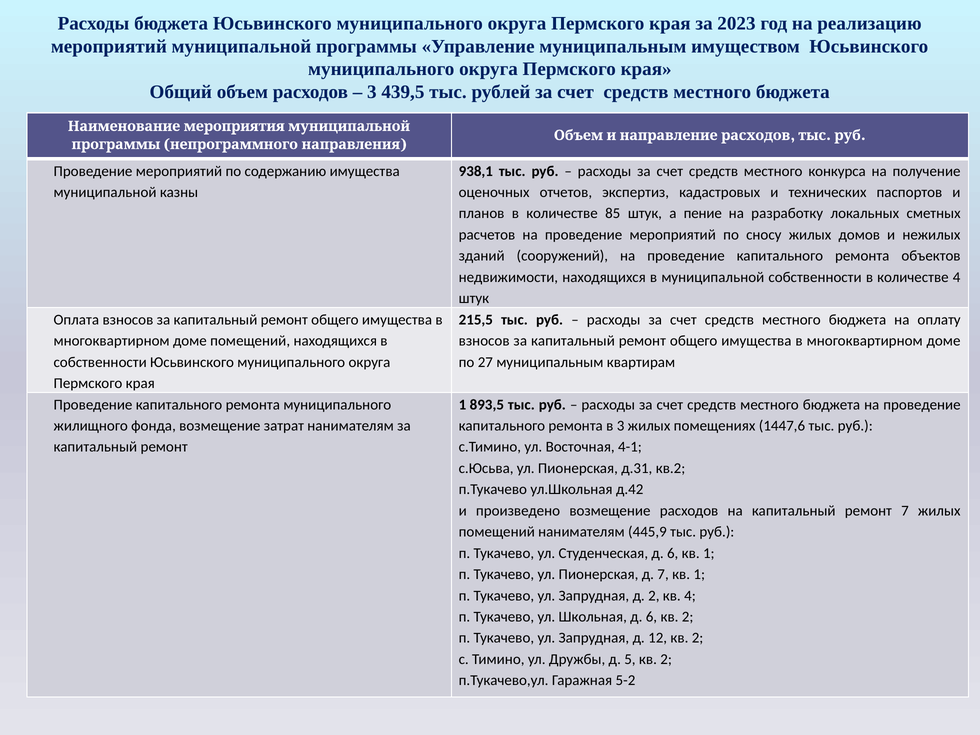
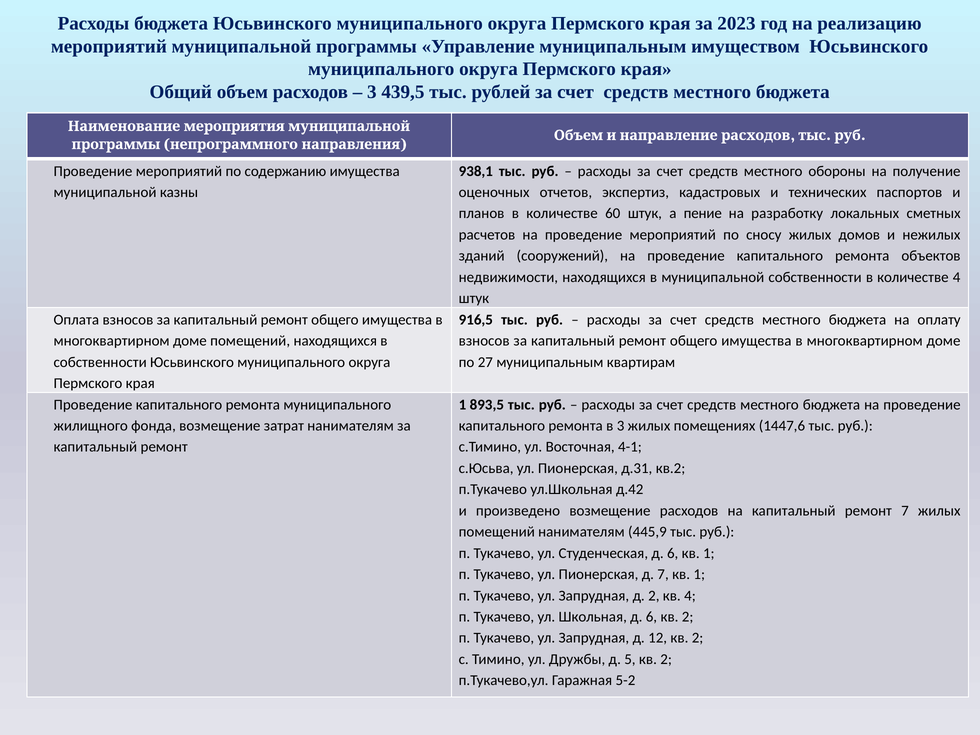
конкурса: конкурса -> обороны (837, 171)
85: 85 -> 60 (613, 214)
215,5: 215,5 -> 916,5 (476, 320)
